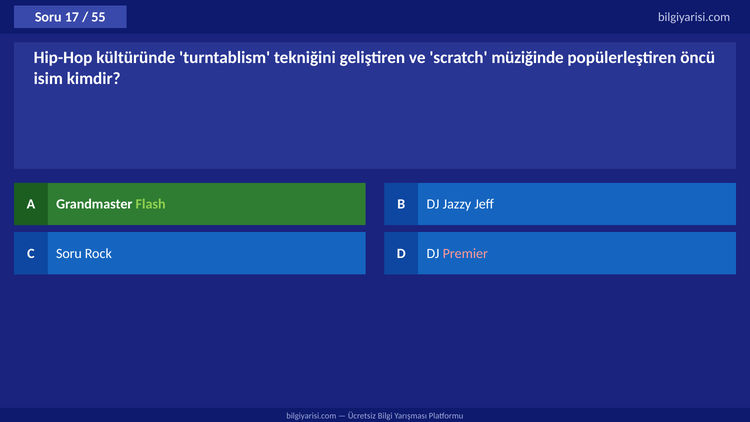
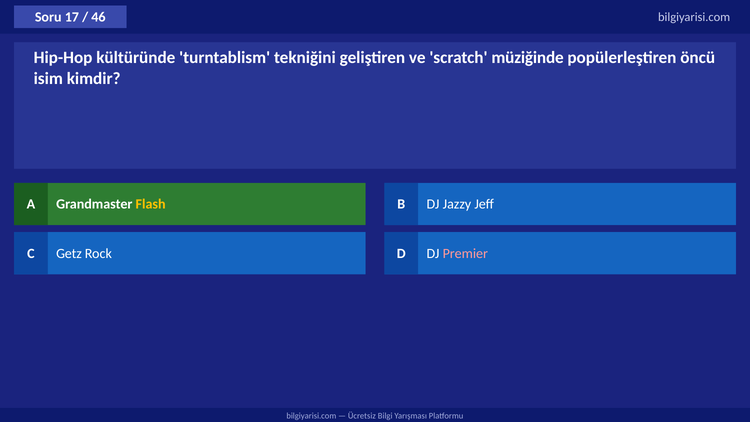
55: 55 -> 46 (98, 17)
Flash colour: light green -> yellow (151, 204)
C Soru: Soru -> Getz (69, 253)
